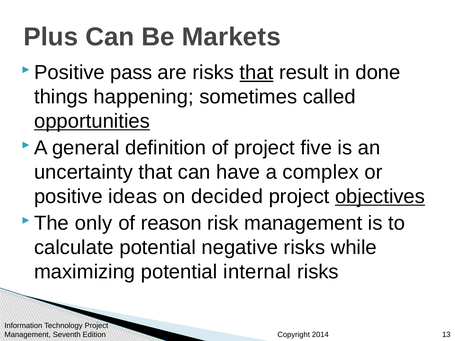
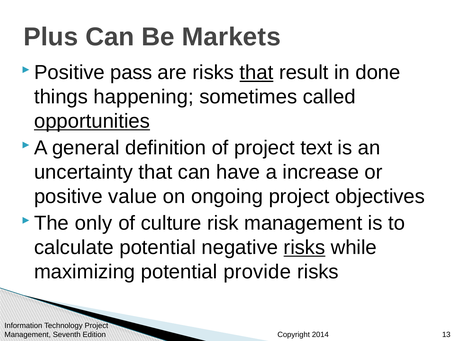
five: five -> text (316, 148)
complex: complex -> increase (321, 172)
ideas: ideas -> value (133, 197)
decided: decided -> ongoing (227, 197)
objectives underline: present -> none (380, 197)
reason: reason -> culture (171, 223)
risks underline: none -> present (304, 248)
internal: internal -> provide (257, 272)
